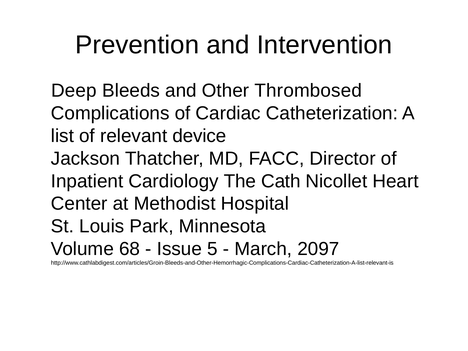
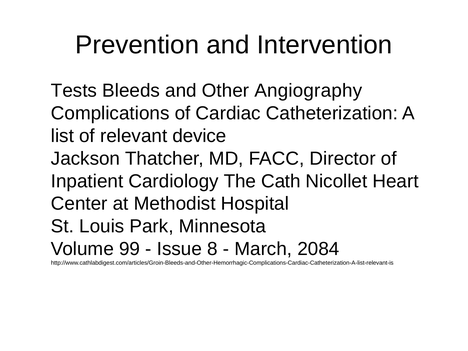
Deep: Deep -> Tests (74, 91)
Thrombosed: Thrombosed -> Angiography (308, 91)
68: 68 -> 99 (130, 249)
5: 5 -> 8 (212, 249)
2097: 2097 -> 2084 (318, 249)
